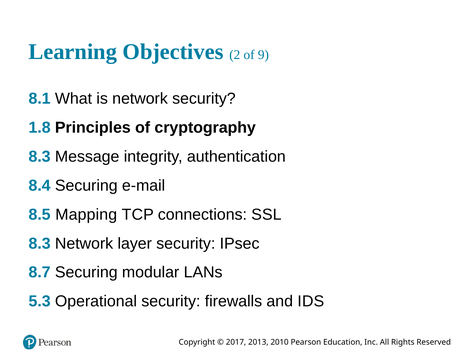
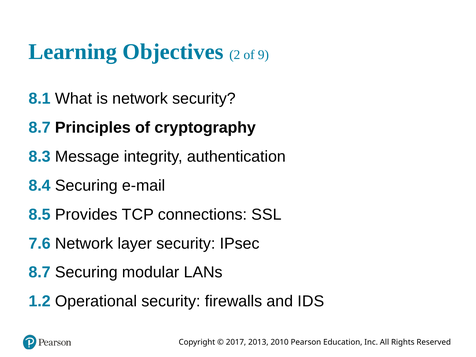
1.8: 1.8 -> 8.7 (40, 128)
Mapping: Mapping -> Provides (86, 215)
8.3: 8.3 -> 7.6 (40, 243)
5.3: 5.3 -> 1.2 (40, 301)
